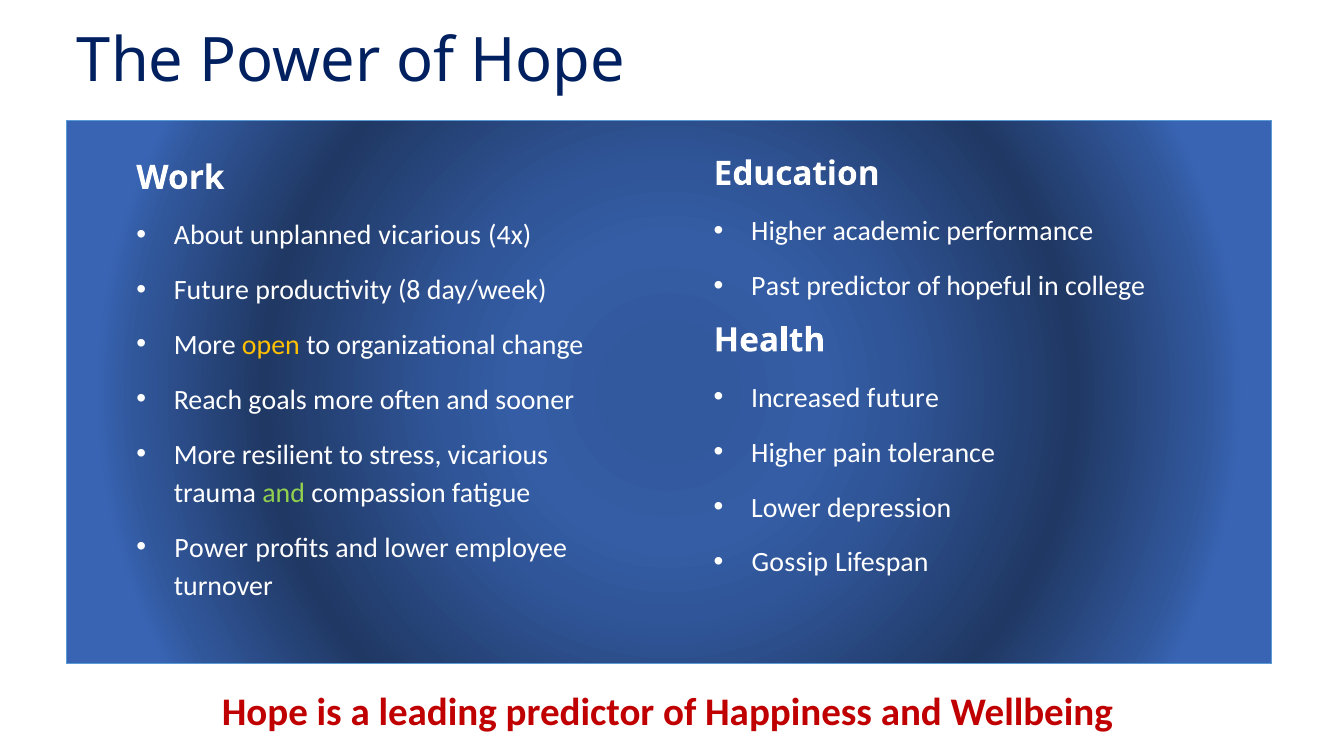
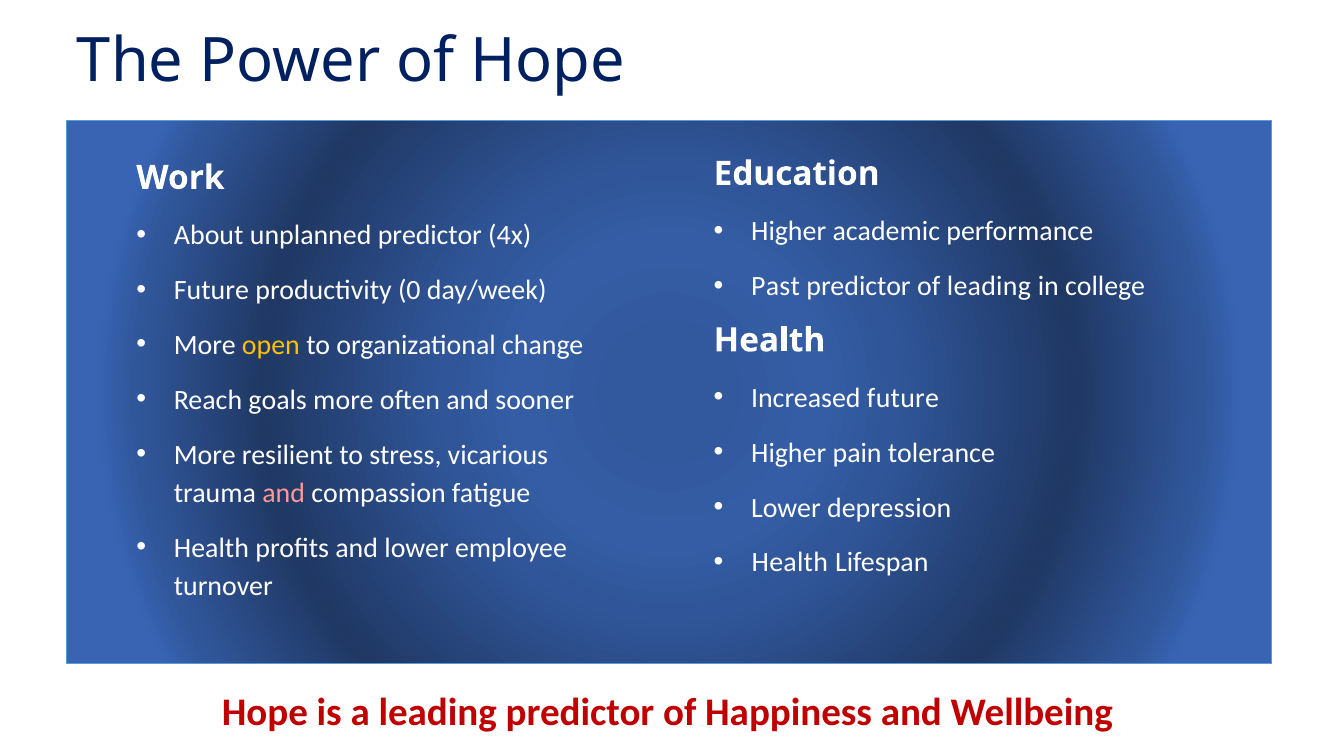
unplanned vicarious: vicarious -> predictor (430, 235)
of hopeful: hopeful -> leading (989, 286)
8: 8 -> 0 (409, 290)
and colour: light green -> pink (284, 493)
Power: Power -> Health (211, 548)
Gossip: Gossip -> Health (790, 562)
